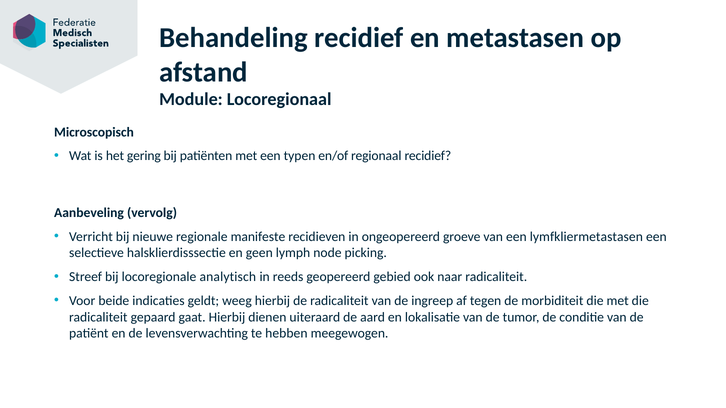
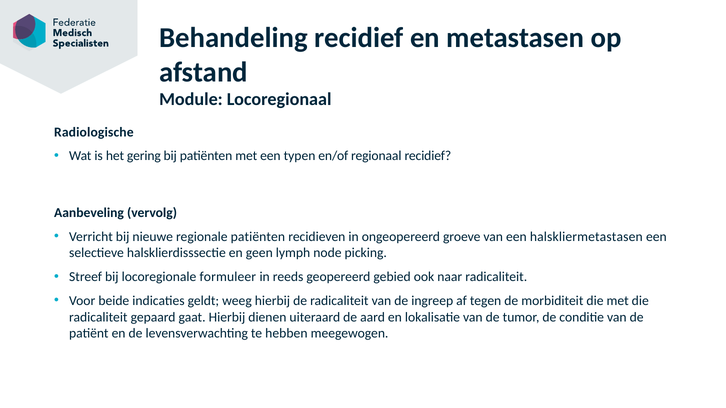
Microscopisch: Microscopisch -> Radiologische (94, 132)
regionale manifeste: manifeste -> patiënten (258, 237)
lymfkliermetastasen: lymfkliermetastasen -> halskliermetastasen (586, 237)
analytisch: analytisch -> formuleer (228, 277)
